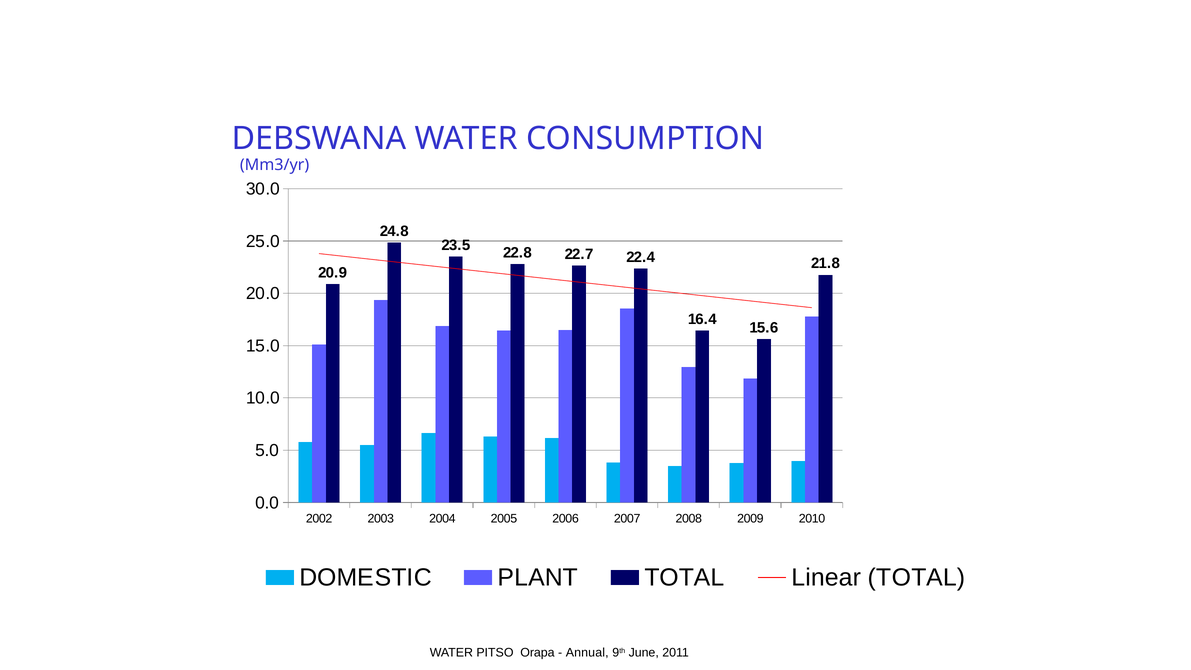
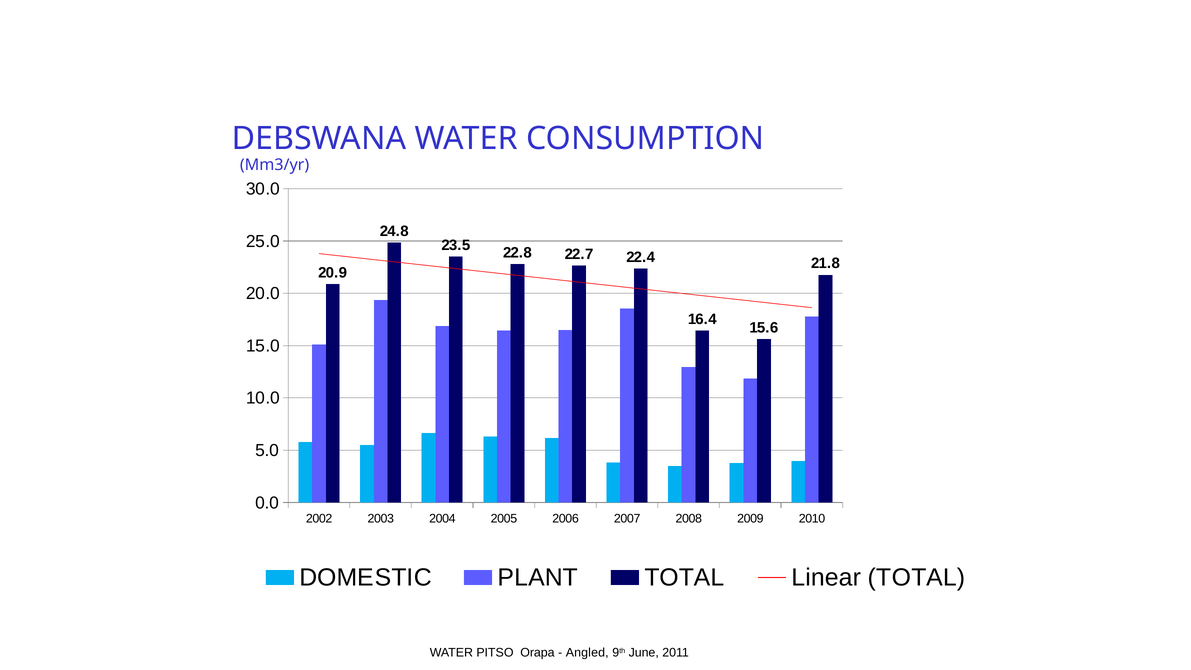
Annual: Annual -> Angled (587, 653)
